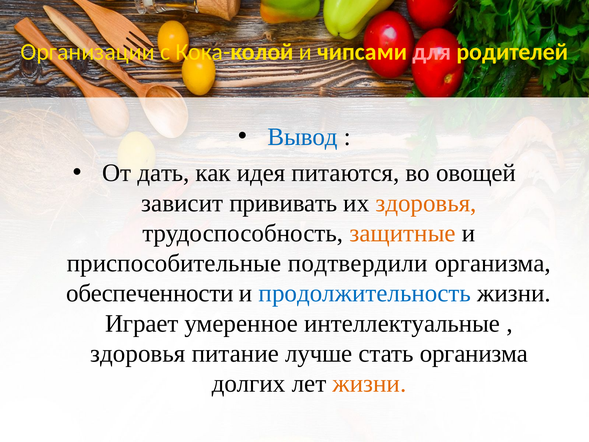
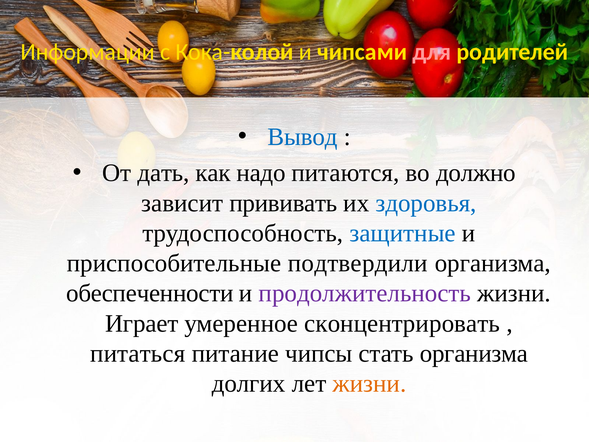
Организации: Организации -> Информации (88, 52)
идея: идея -> надо (261, 173)
овощей: овощей -> должно (476, 173)
здоровья colour: orange -> blue (426, 203)
защитные colour: orange -> blue (403, 233)
продолжительность colour: blue -> purple (365, 293)
интеллектуальные: интеллектуальные -> сконцентрировать (402, 323)
здоровья: здоровья -> питаться (138, 353)
лучше: лучше -> чипсы (319, 353)
